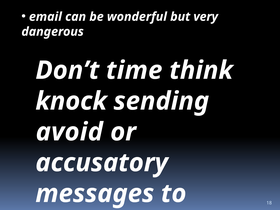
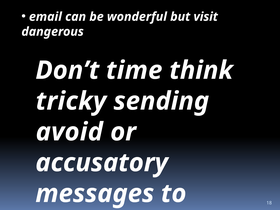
very: very -> visit (206, 17)
knock: knock -> tricky (71, 101)
